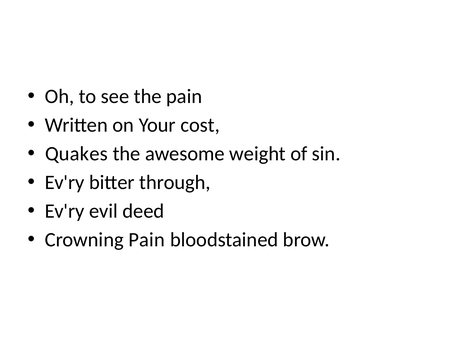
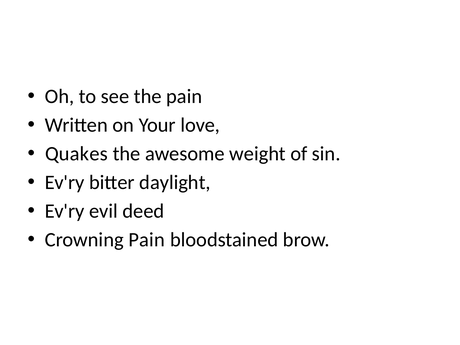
cost: cost -> love (200, 125)
through: through -> daylight (175, 182)
